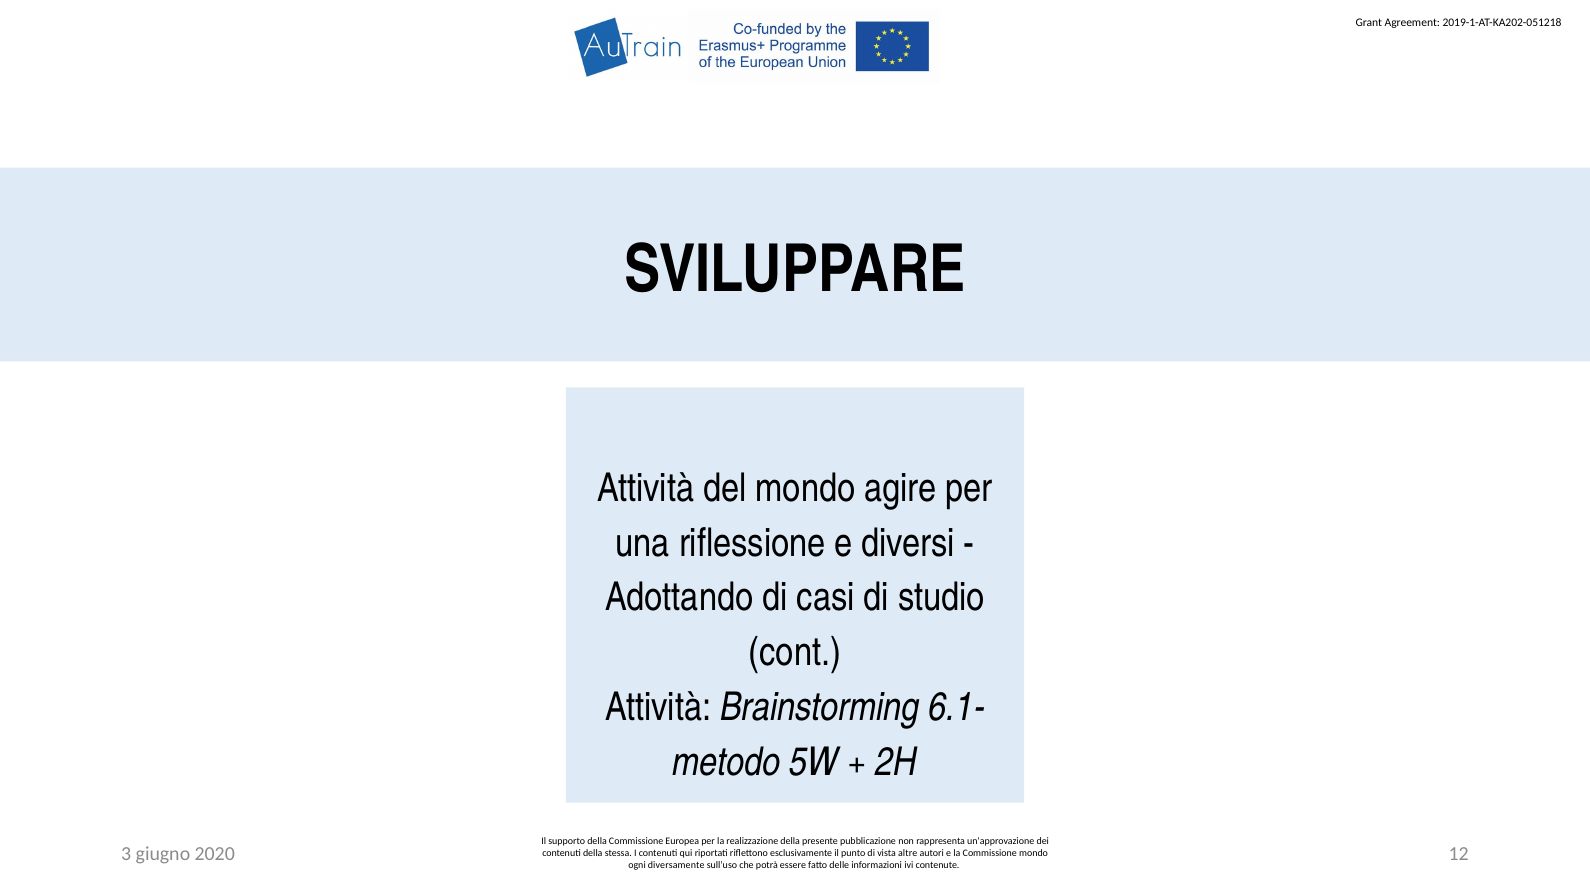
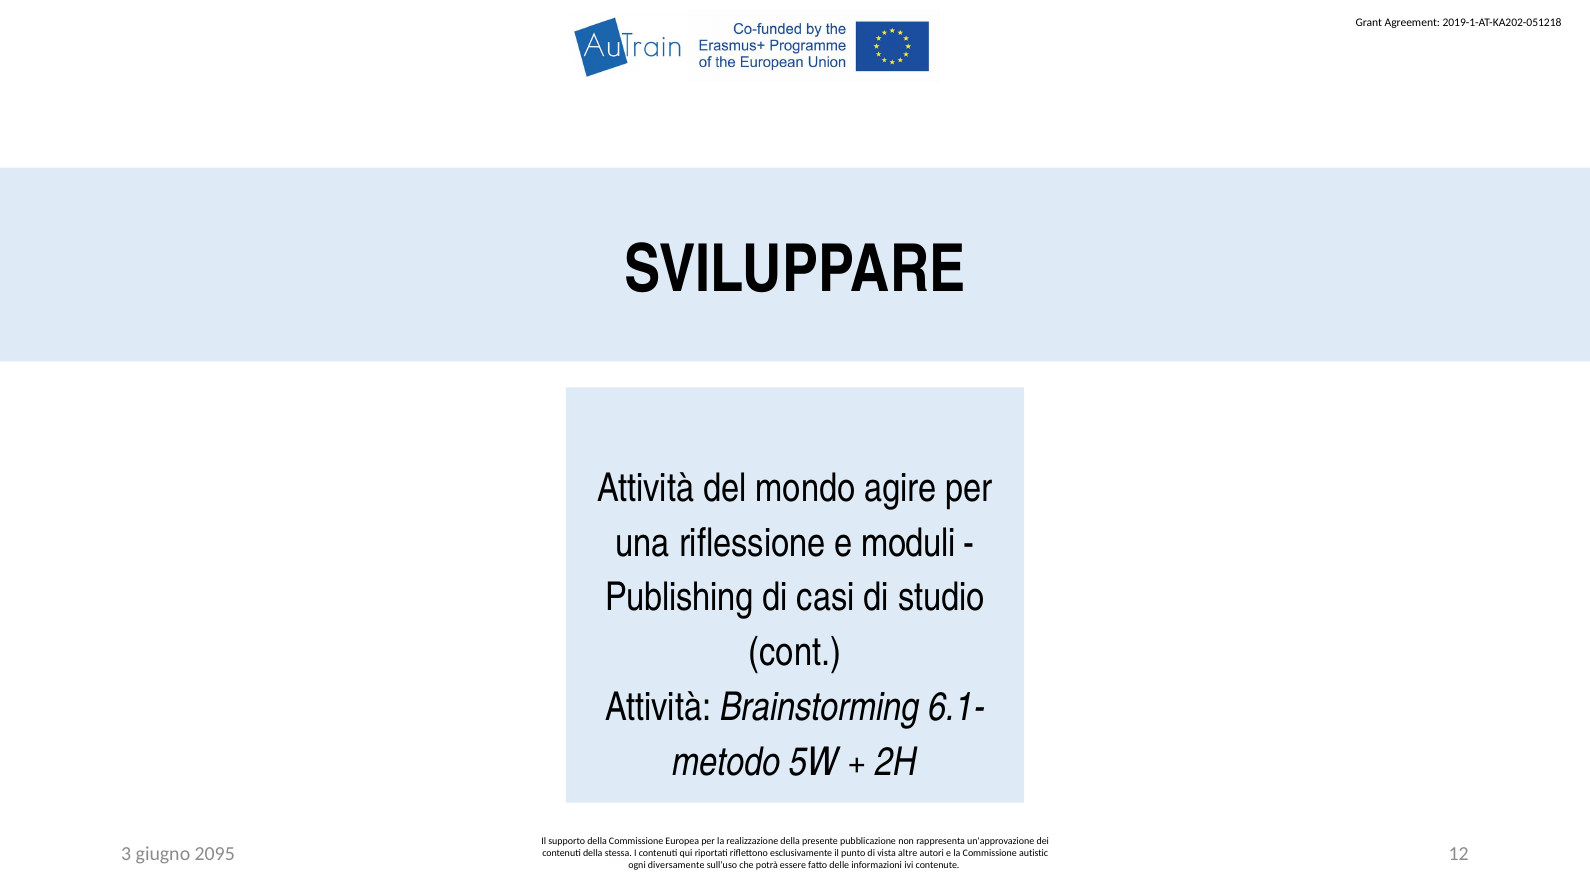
diversi: diversi -> moduli (908, 543)
Adottando: Adottando -> Publishing (679, 598)
2020: 2020 -> 2095 (215, 854)
Commissione mondo: mondo -> autistic (1034, 853)
